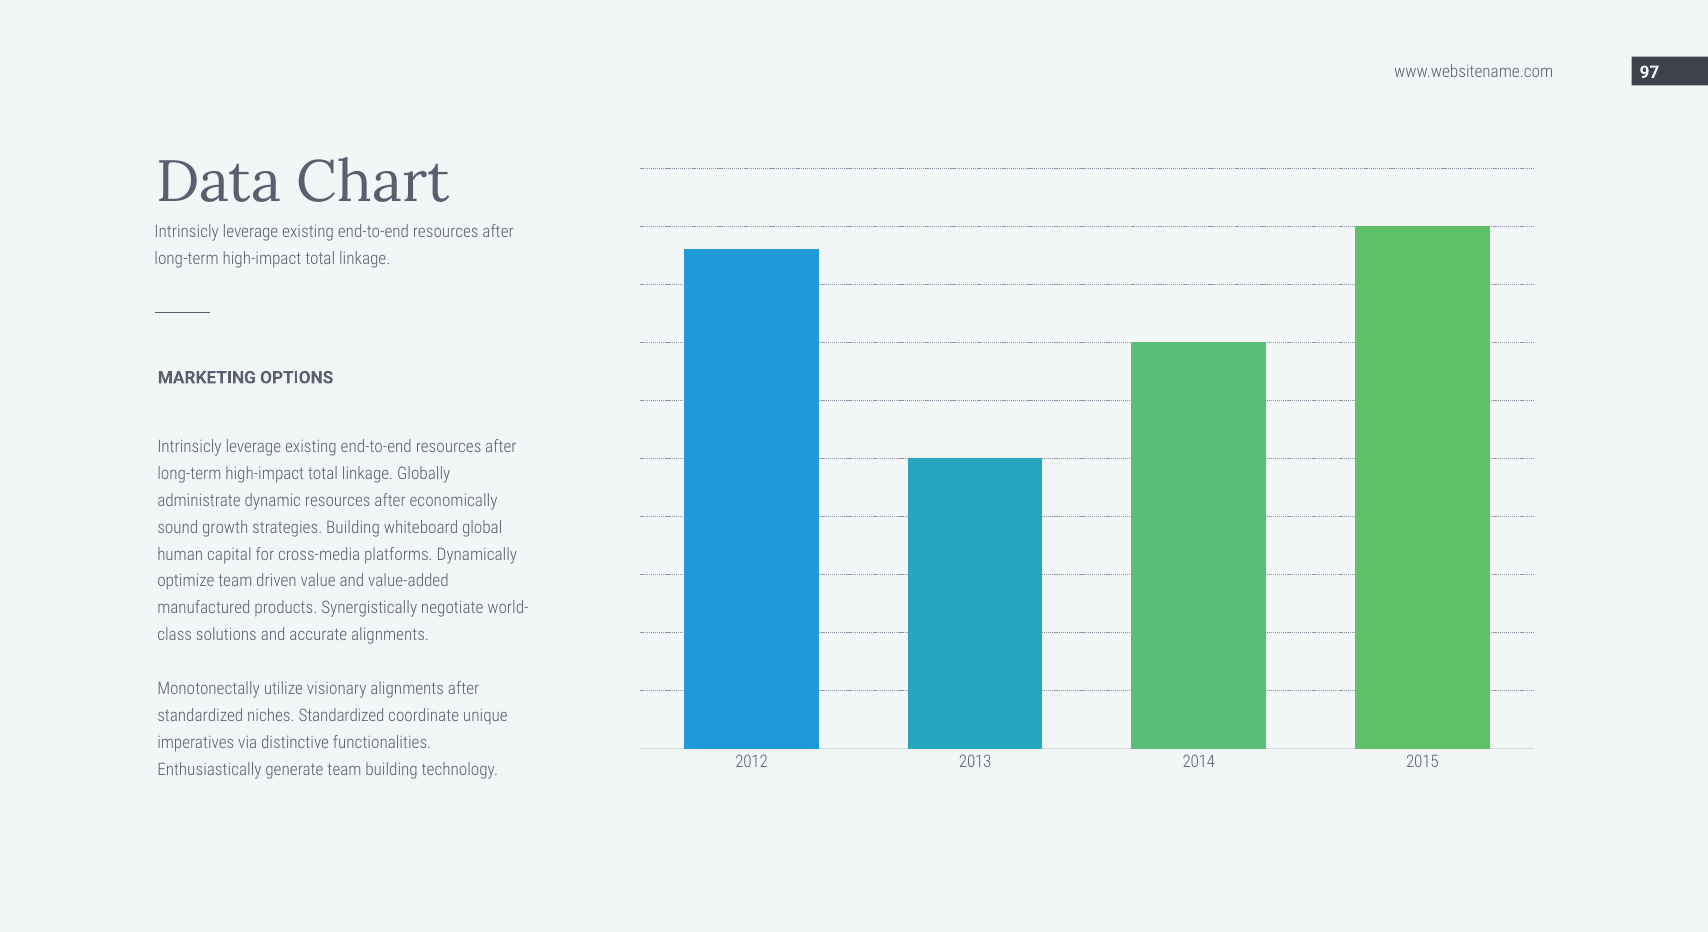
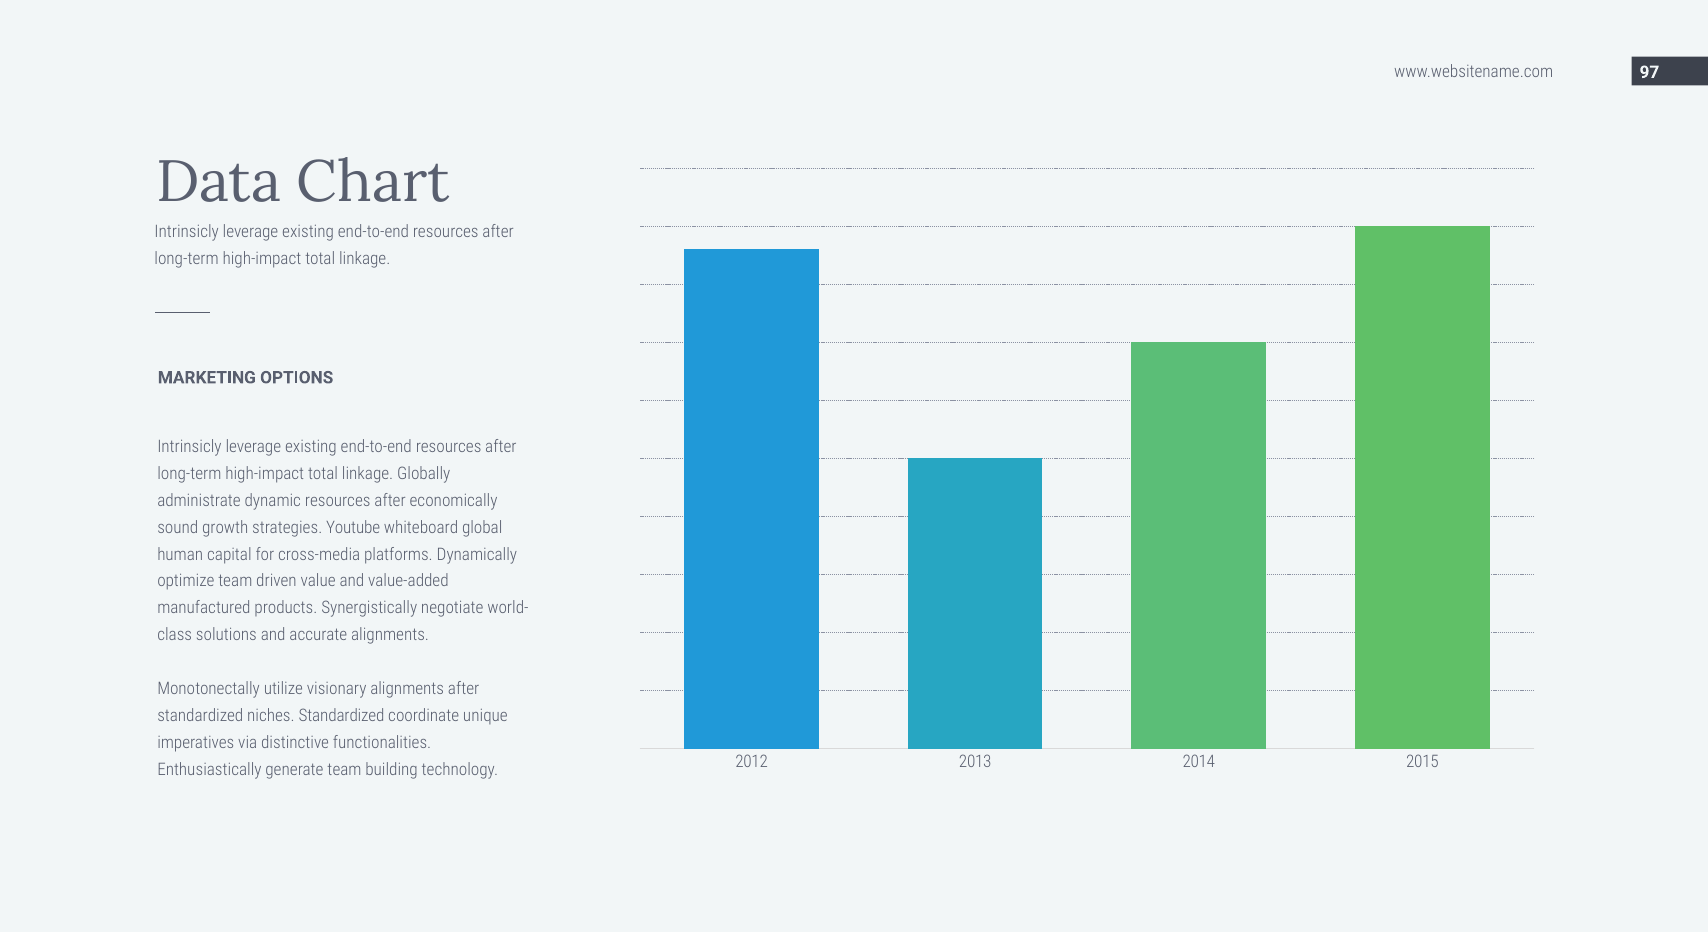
strategies Building: Building -> Youtube (353, 527)
